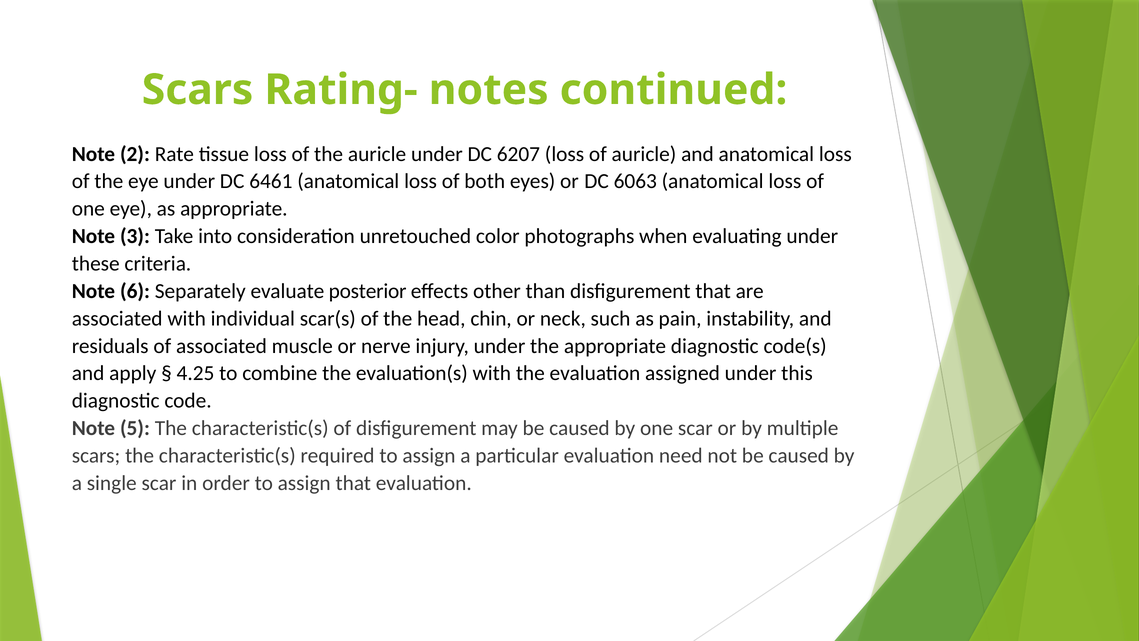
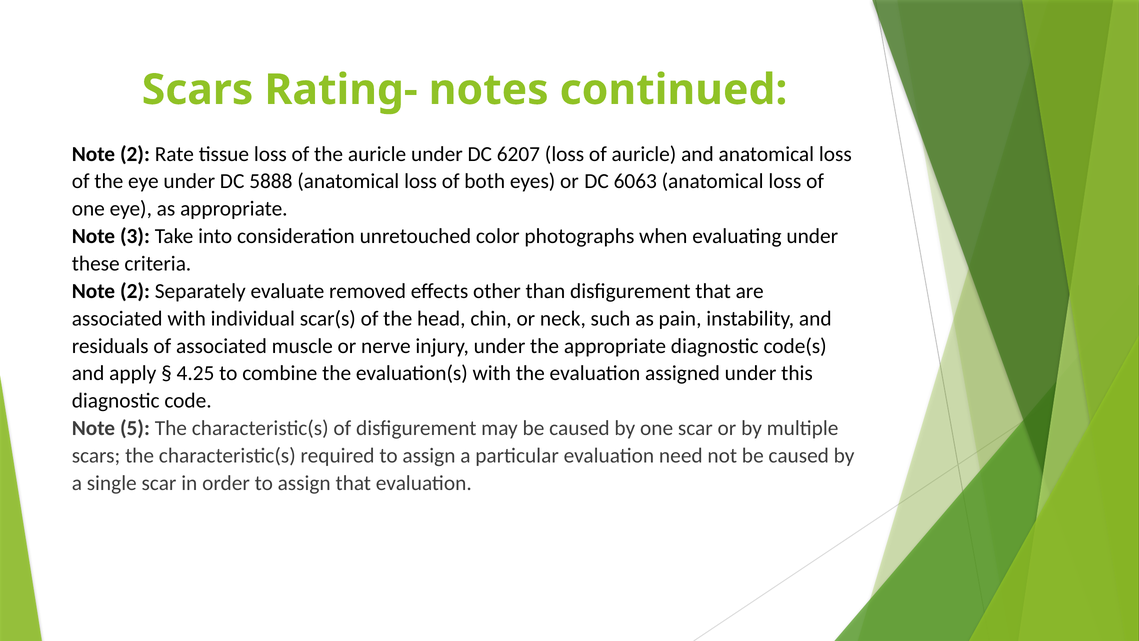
6461: 6461 -> 5888 (271, 181)
6: 6 -> 2 (135, 291)
posterior: posterior -> removed (368, 291)
